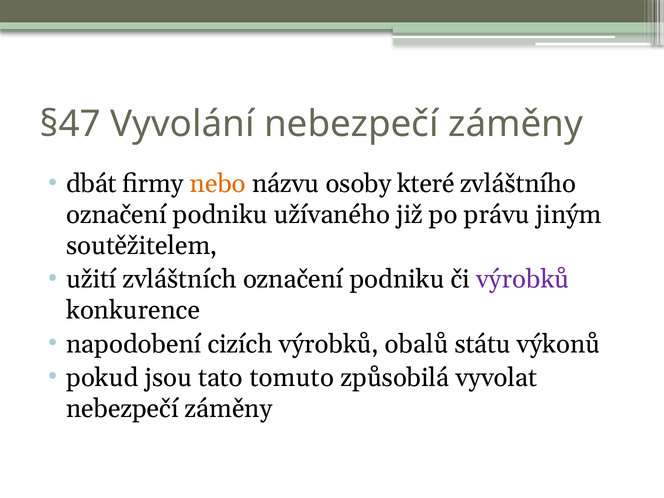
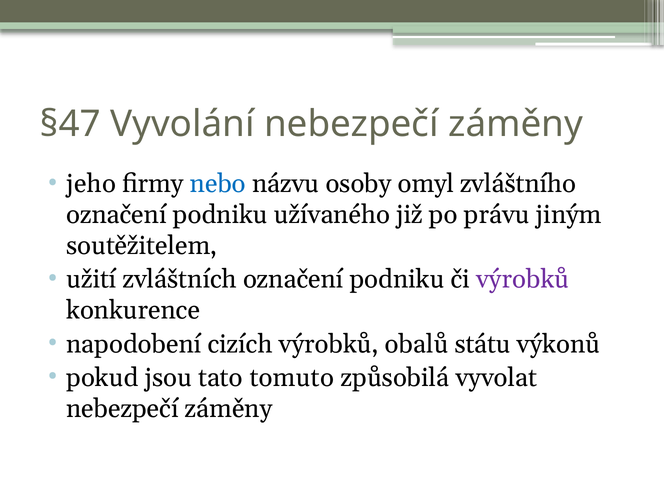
dbát: dbát -> jeho (91, 184)
nebo colour: orange -> blue (218, 184)
které: které -> omyl (426, 184)
